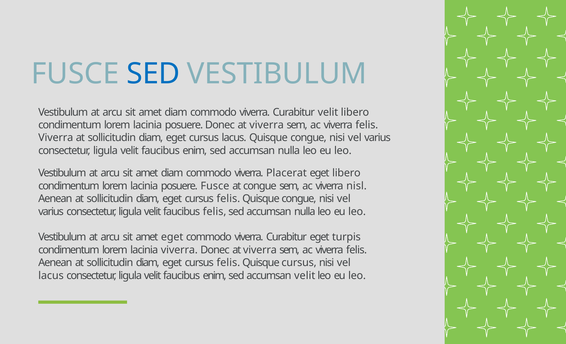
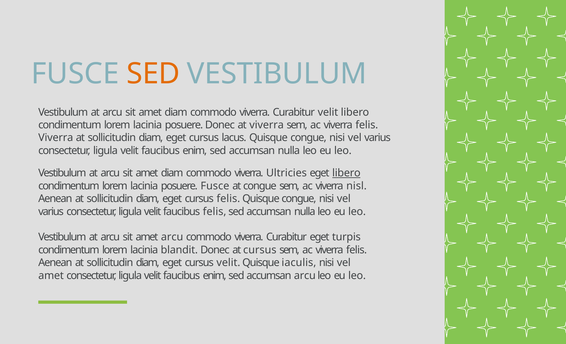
SED colour: blue -> orange (153, 74)
Placerat: Placerat -> Ultricies (286, 173)
libero underline: none -> present (346, 173)
amet eget: eget -> arcu (172, 237)
lacinia viverra: viverra -> blandit (179, 250)
viverra: viverra -> cursus (260, 250)
felis: felis -> velit (228, 262)
Quisque cursus: cursus -> iaculis (299, 262)
lacus: lacus -> amet (51, 275)
accumsan velit: velit -> arcu (305, 275)
